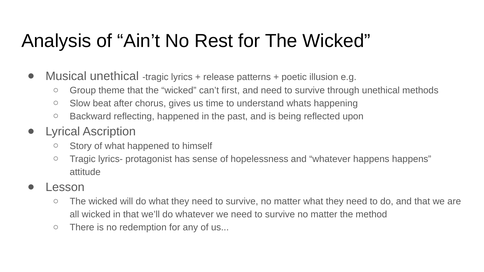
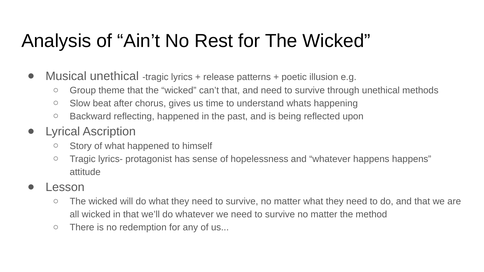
can’t first: first -> that (231, 91)
